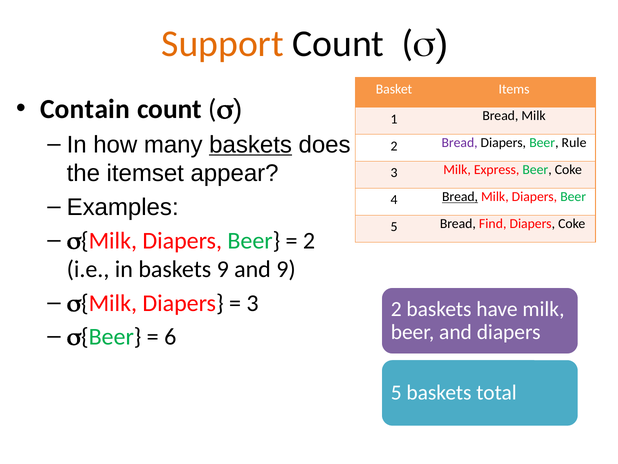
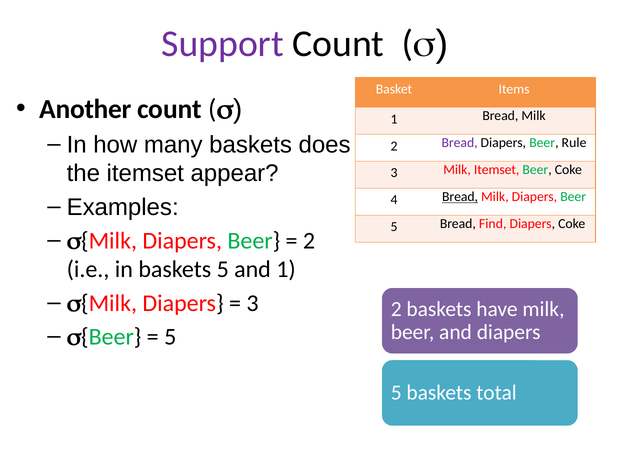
Support colour: orange -> purple (222, 44)
Contain: Contain -> Another (85, 109)
baskets underline: present -> none (251, 144)
Milk Express: Express -> Itemset (497, 170)
baskets 9: 9 -> 5 (223, 269)
and 9: 9 -> 1 (286, 269)
6: 6 -> 5 (170, 336)
